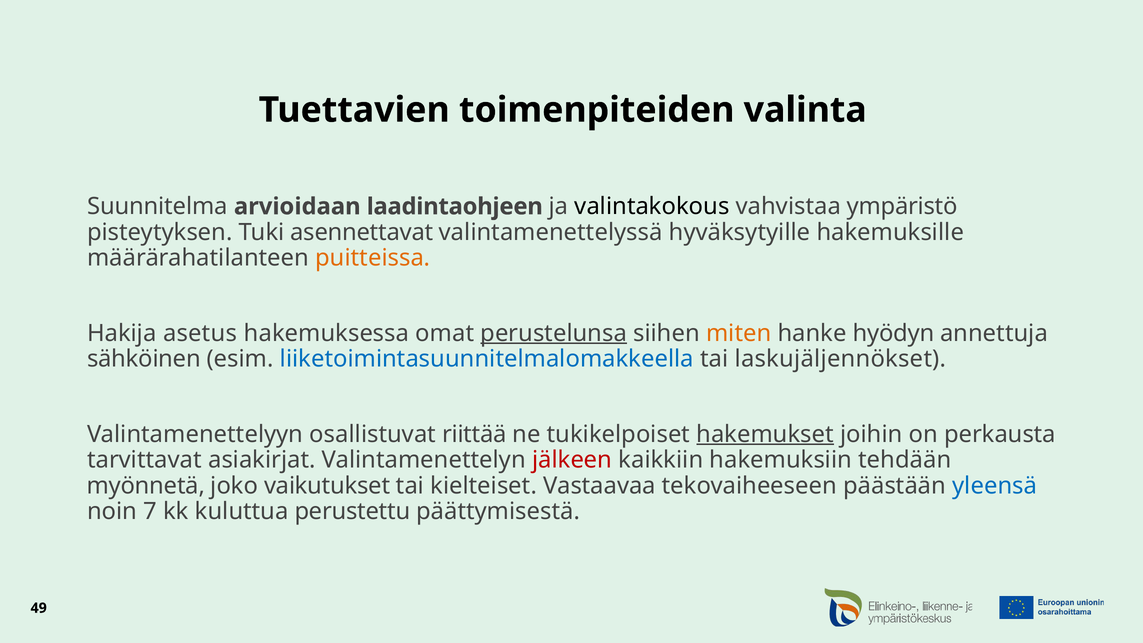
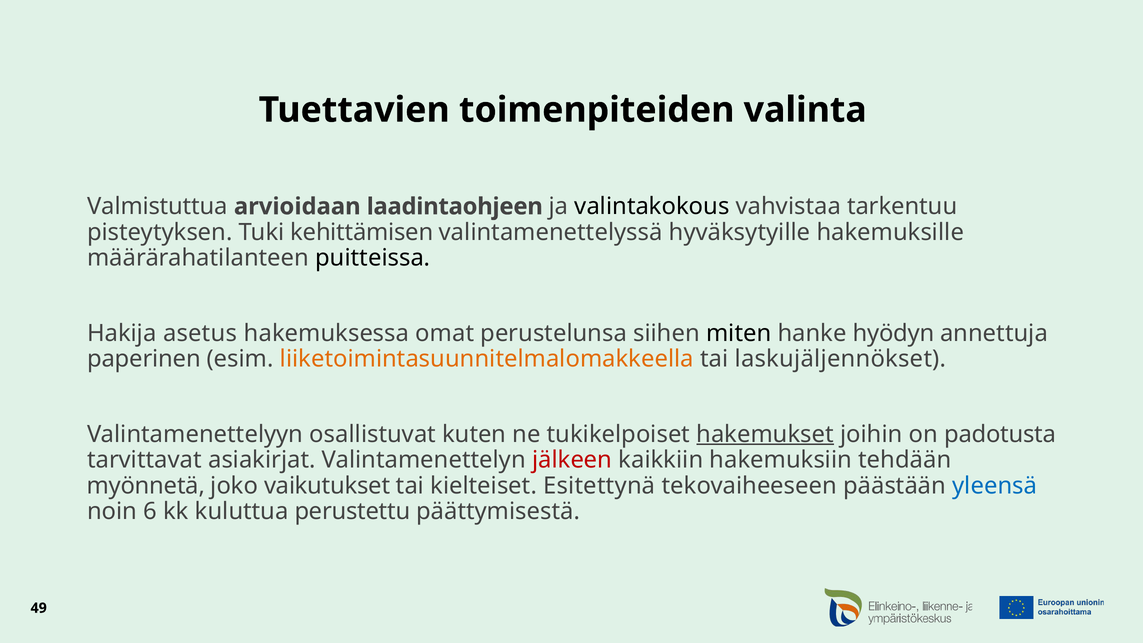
Suunnitelma: Suunnitelma -> Valmistuttua (157, 206)
ympäristö: ympäristö -> tarkentuu (902, 206)
asennettavat: asennettavat -> kehittämisen (362, 232)
puitteissa colour: orange -> black (373, 258)
perustelunsa underline: present -> none (554, 333)
miten colour: orange -> black (739, 333)
sähköinen: sähköinen -> paperinen (144, 359)
liiketoimintasuunnitelmalomakkeella colour: blue -> orange (487, 359)
riittää: riittää -> kuten (474, 434)
perkausta: perkausta -> padotusta (1000, 434)
Vastaavaa: Vastaavaa -> Esitettynä (599, 486)
7: 7 -> 6 (150, 511)
